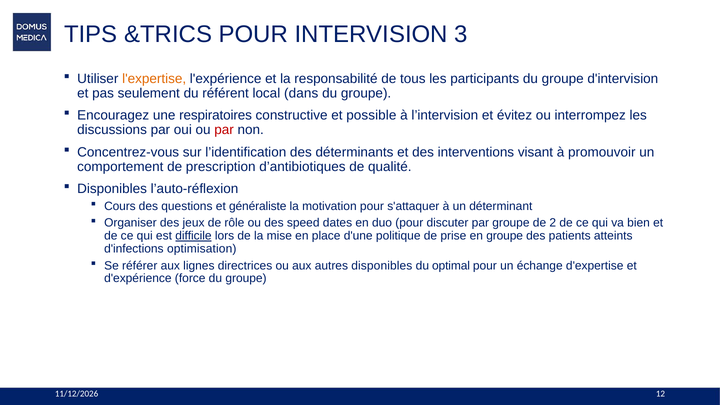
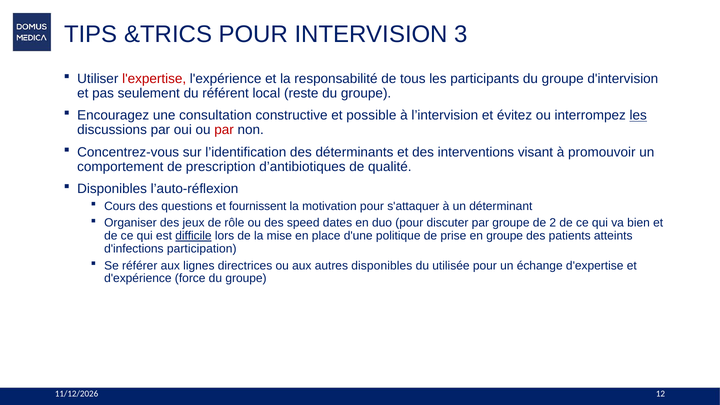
l'expertise colour: orange -> red (154, 79)
dans: dans -> reste (301, 93)
respiratoires: respiratoires -> consultation (215, 115)
les underline: none -> present (638, 115)
généraliste: généraliste -> fournissent (258, 206)
optimisation: optimisation -> participation (202, 249)
optimal: optimal -> utilisée (451, 266)
